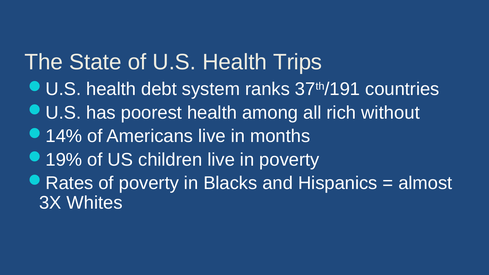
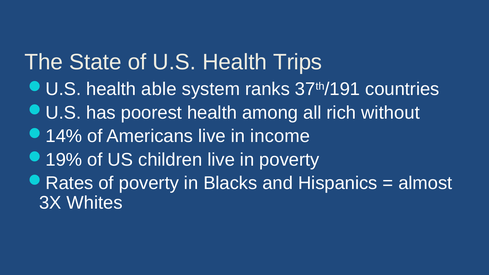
debt: debt -> able (159, 89)
months: months -> income (280, 136)
